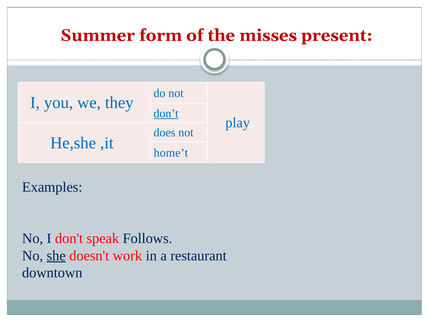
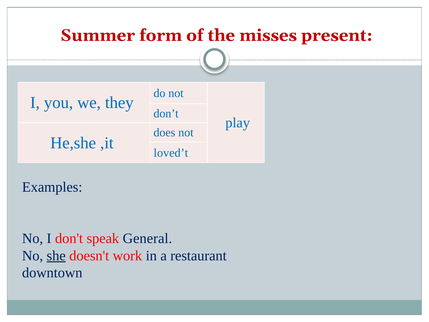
don’t underline: present -> none (166, 113)
home’t: home’t -> loved’t (171, 153)
Follows: Follows -> General (147, 238)
